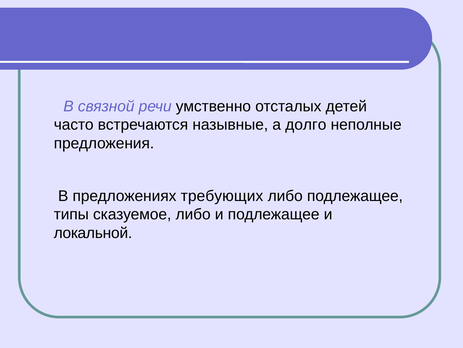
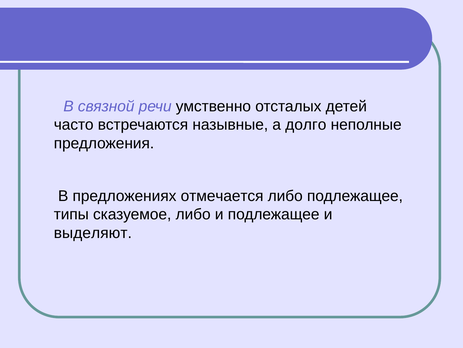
требующих: требующих -> отмечается (222, 196)
локальной: локальной -> выделяют (93, 233)
